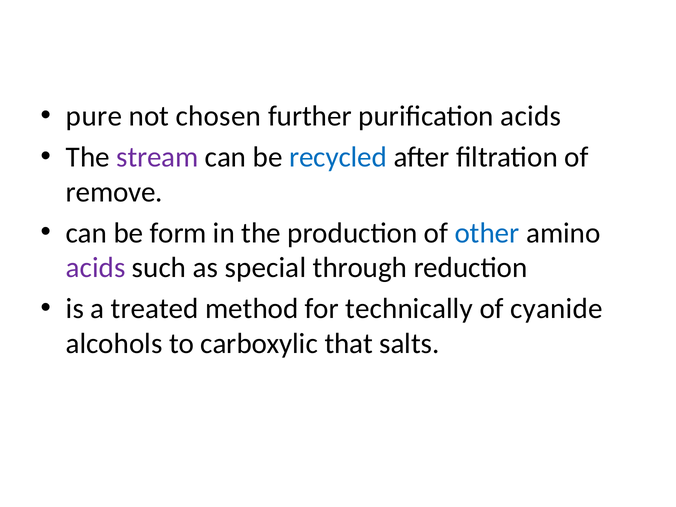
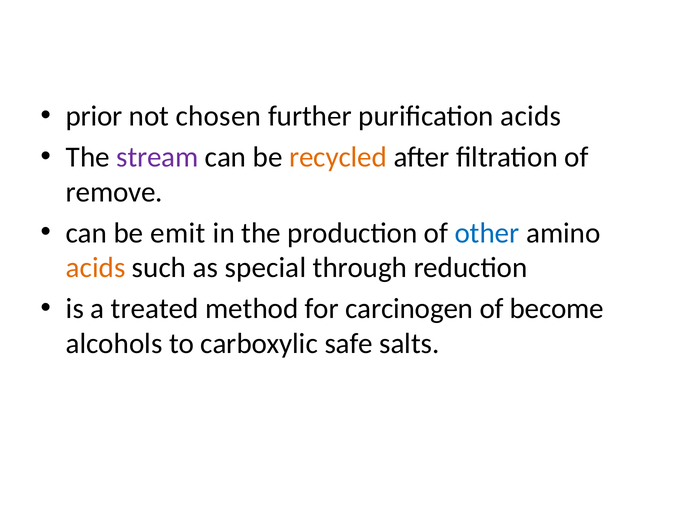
pure: pure -> prior (94, 116)
recycled colour: blue -> orange (338, 157)
form: form -> emit (178, 233)
acids colour: purple -> orange (96, 268)
technically: technically -> carcinogen (409, 309)
cyanide: cyanide -> become (557, 309)
that: that -> safe (349, 344)
